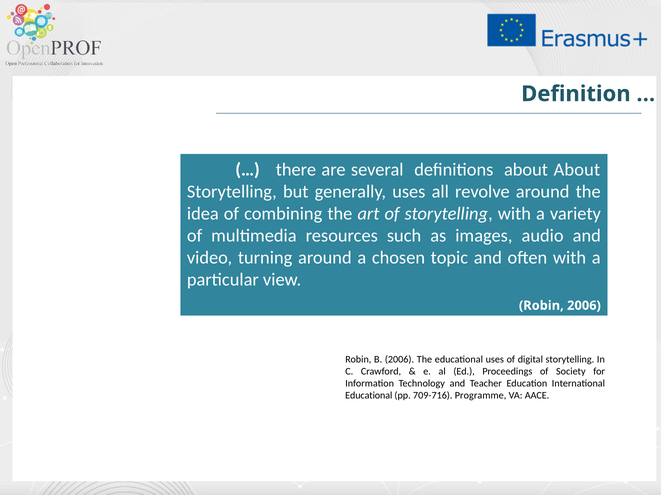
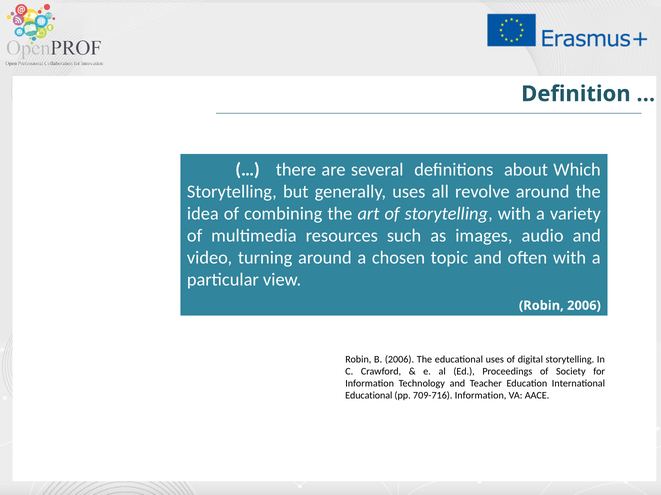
about About: About -> Which (577, 170)
709-716 Programme: Programme -> Information (481, 396)
